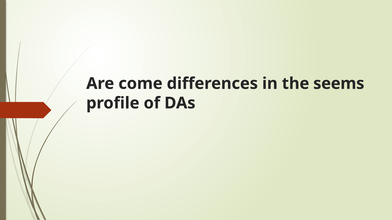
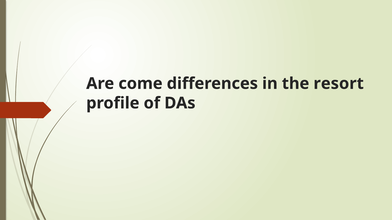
seems: seems -> resort (339, 84)
